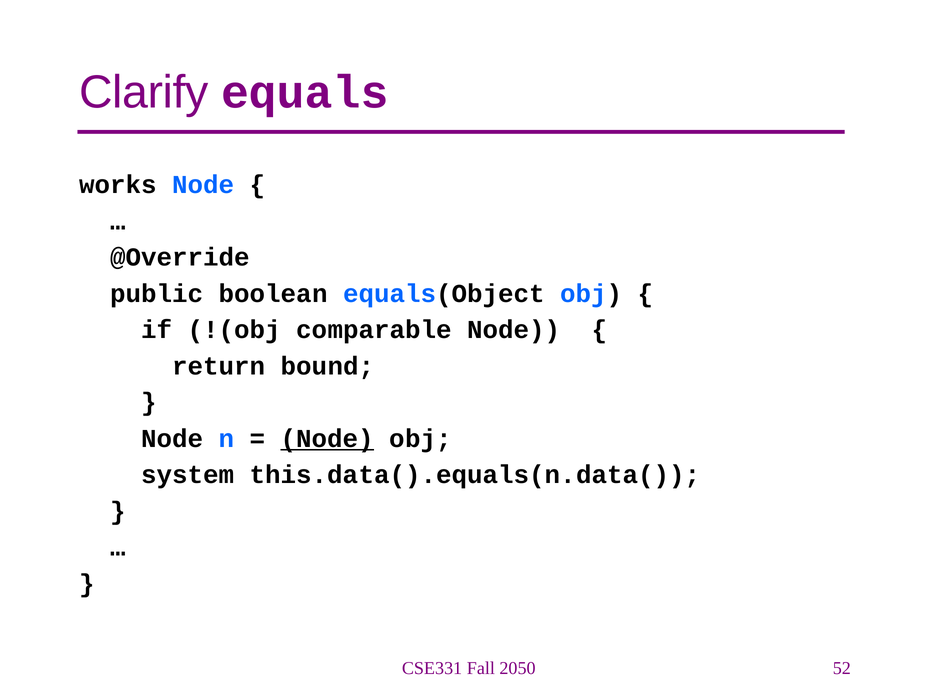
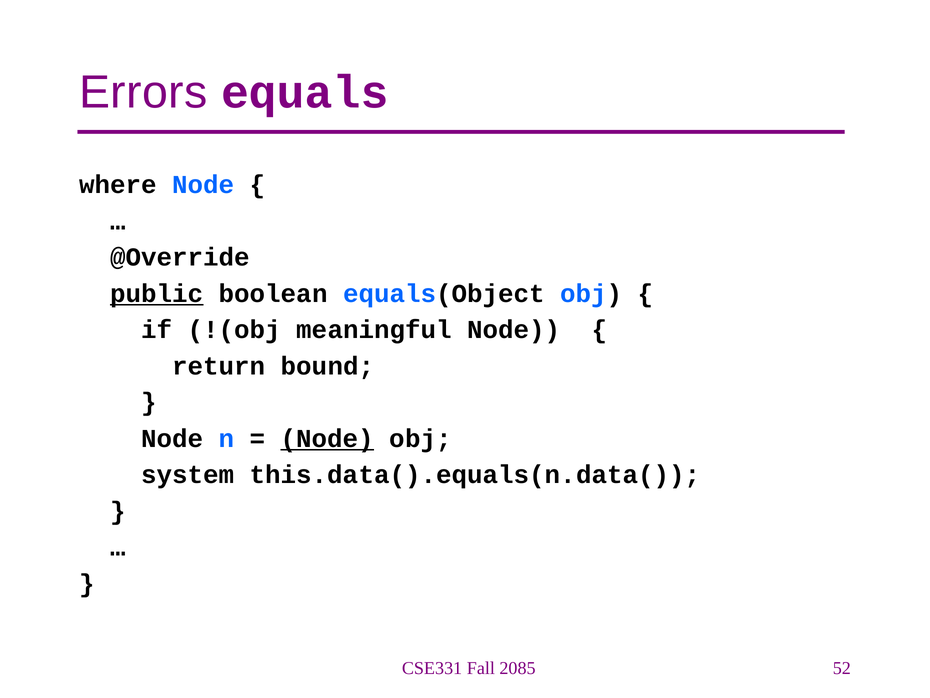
Clarify: Clarify -> Errors (143, 92)
works: works -> where (118, 185)
public underline: none -> present (157, 293)
comparable: comparable -> meaningful (374, 330)
2050: 2050 -> 2085 (518, 668)
